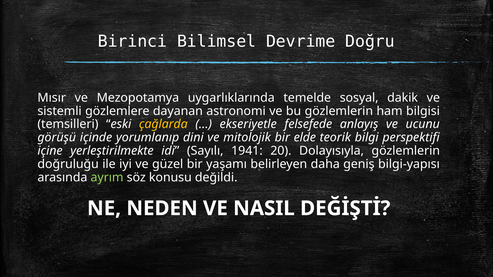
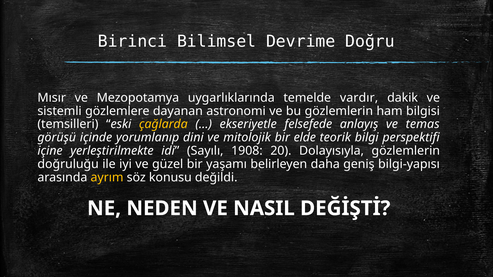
sosyal: sosyal -> vardır (359, 98)
ucunu: ucunu -> temas (423, 124)
1941: 1941 -> 1908 (247, 151)
ayrım colour: light green -> yellow (107, 178)
